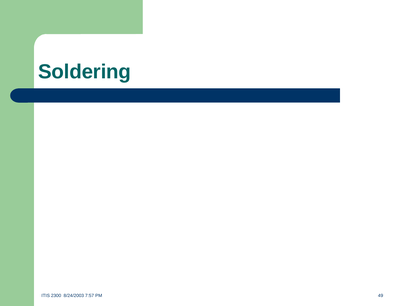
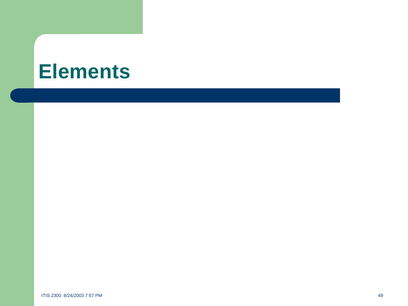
Soldering: Soldering -> Elements (84, 72)
